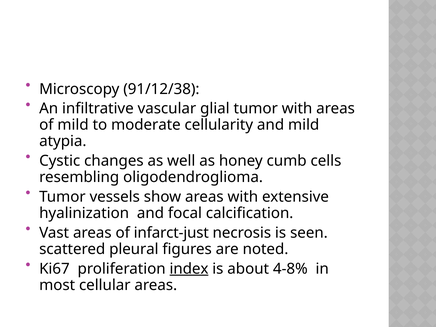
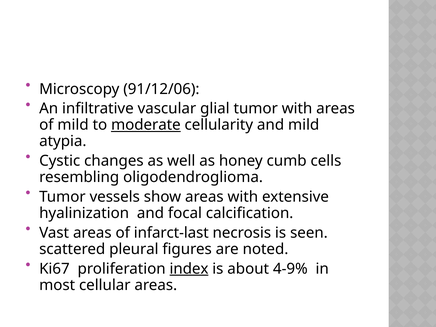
91/12/38: 91/12/38 -> 91/12/06 (161, 89)
moderate underline: none -> present (146, 125)
infarct-just: infarct-just -> infarct-last (171, 233)
4-8%: 4-8% -> 4-9% (290, 269)
